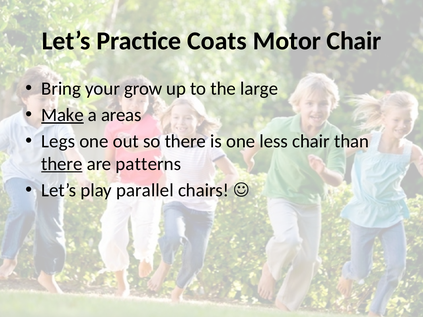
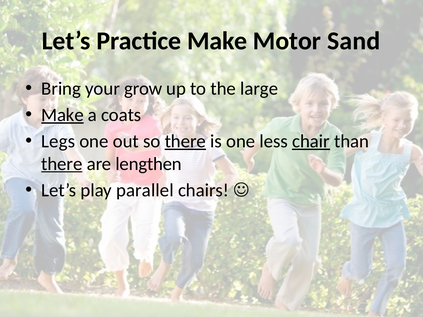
Practice Coats: Coats -> Make (217, 41)
Motor Chair: Chair -> Sand (354, 41)
areas: areas -> coats (121, 115)
there underline: none -> present (185, 141)
chair underline: none -> present (311, 141)
patterns: patterns -> lengthen (149, 164)
